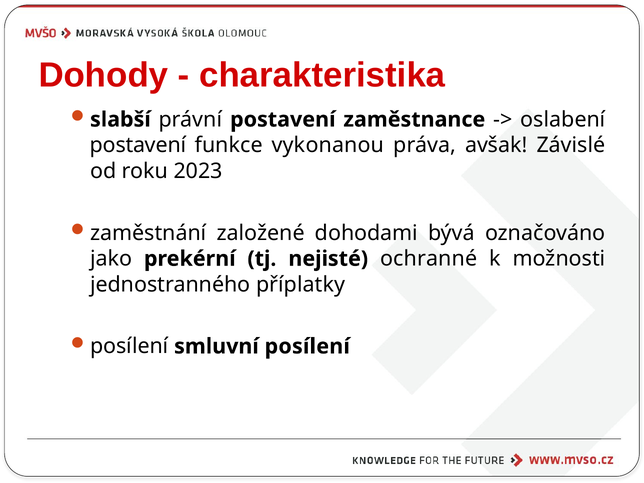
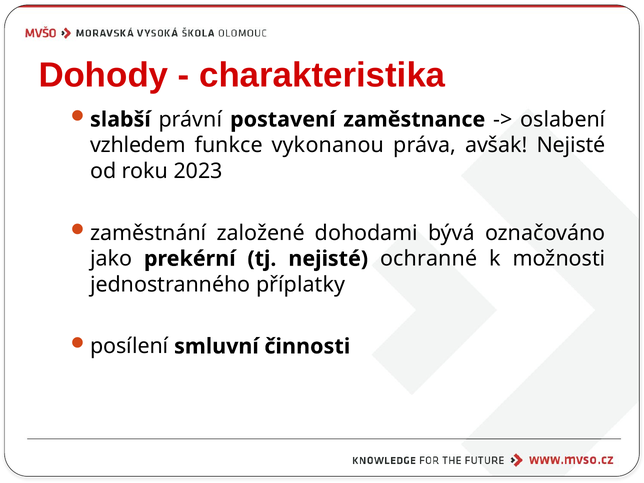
postavení: postavení -> vzhledem (138, 145)
avšak Závislé: Závislé -> Nejisté (571, 145)
smluvní posílení: posílení -> činnosti (307, 346)
